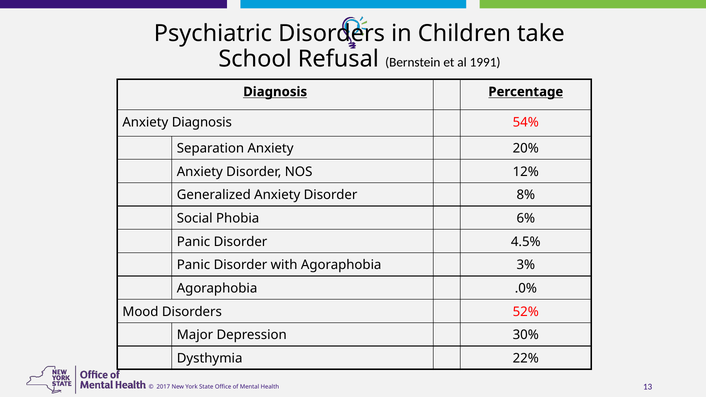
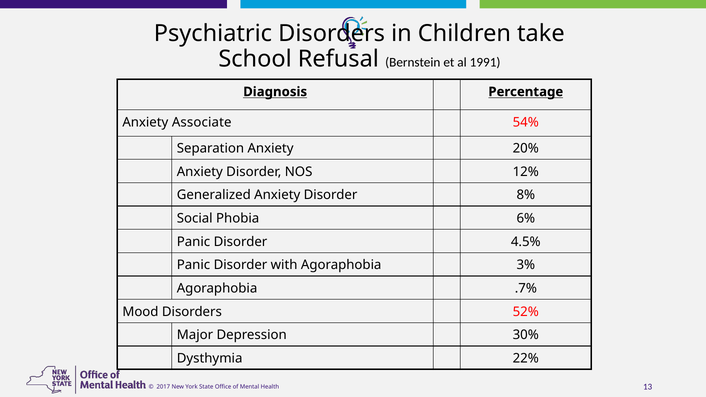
Anxiety Diagnosis: Diagnosis -> Associate (202, 122)
.0%: .0% -> .7% (526, 288)
